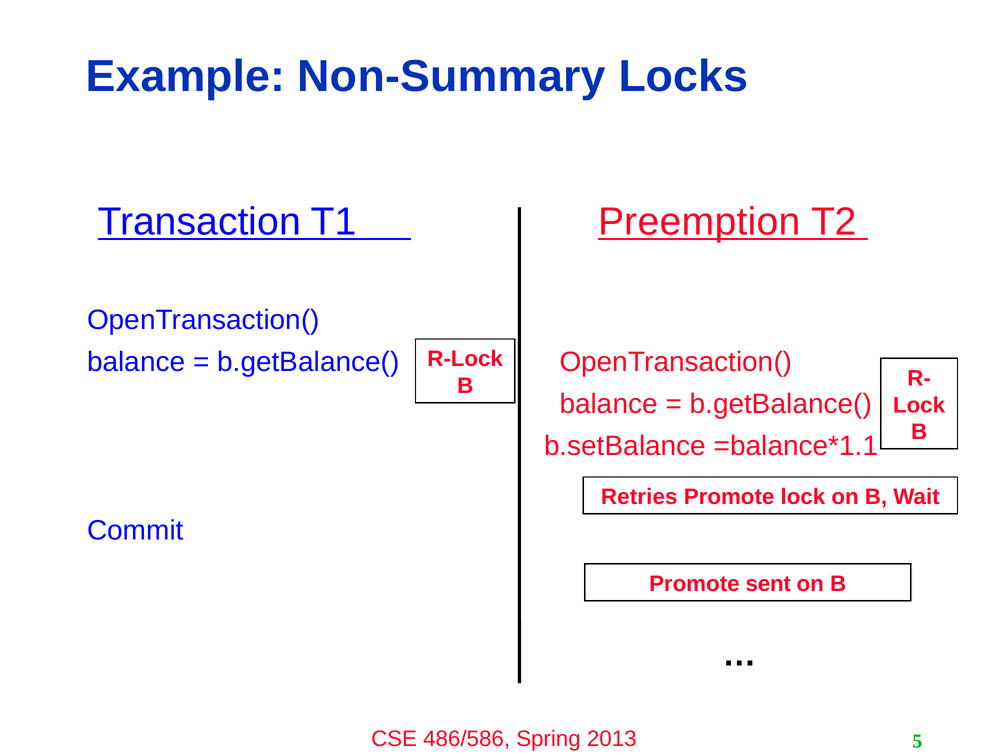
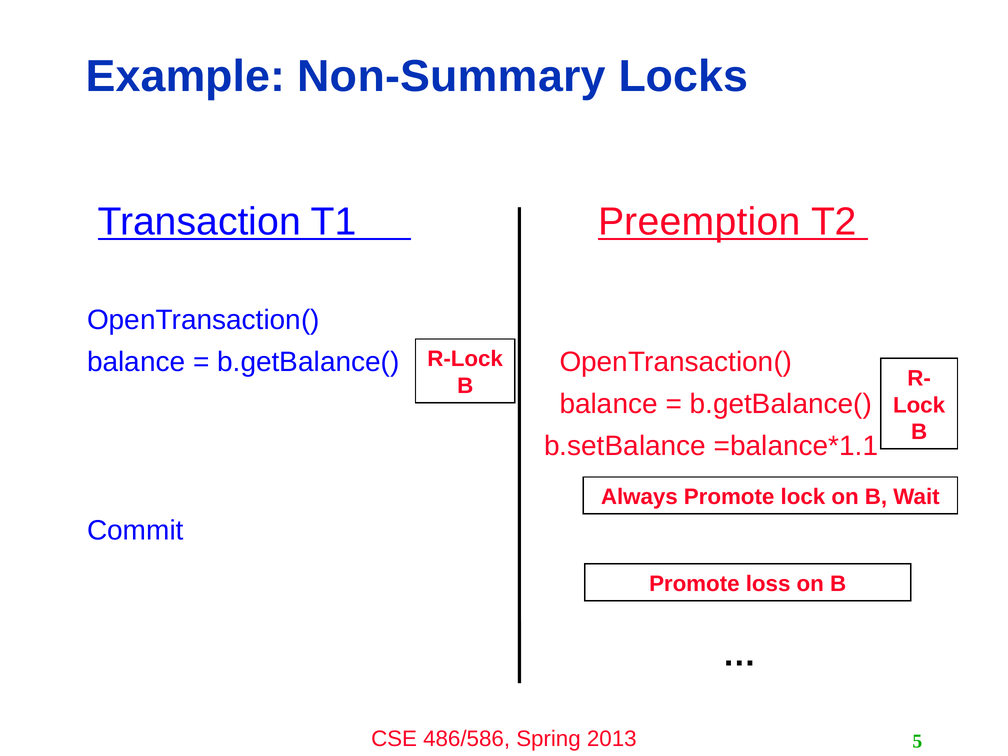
Retries: Retries -> Always (639, 497)
sent: sent -> loss (768, 584)
